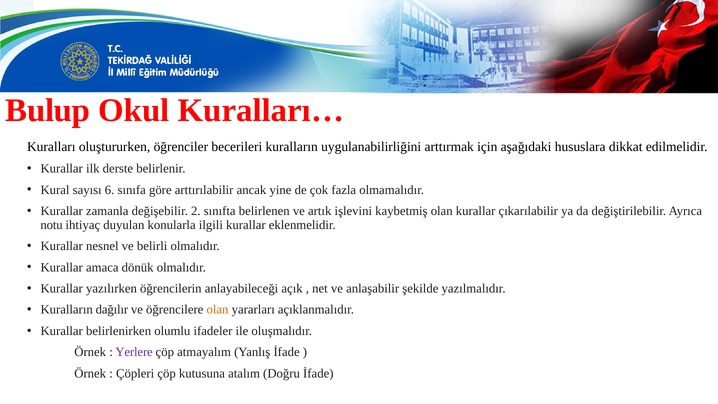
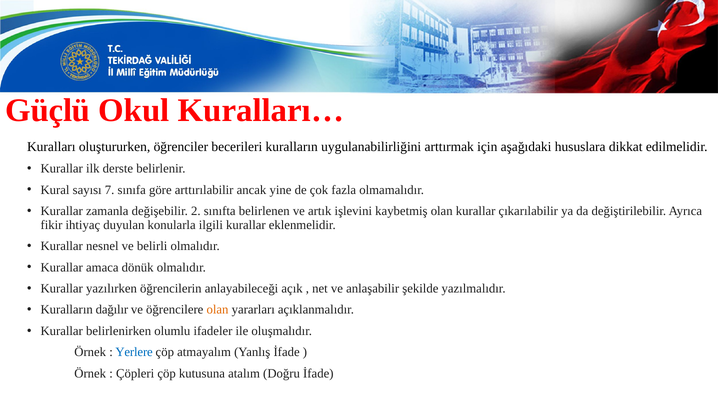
Bulup: Bulup -> Güçlü (48, 110)
6: 6 -> 7 (110, 190)
notu: notu -> fikir (51, 225)
Yerlere colour: purple -> blue (134, 352)
